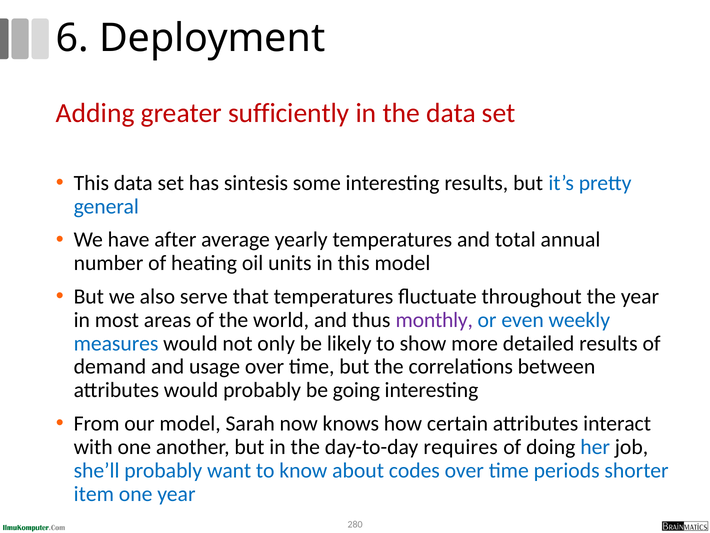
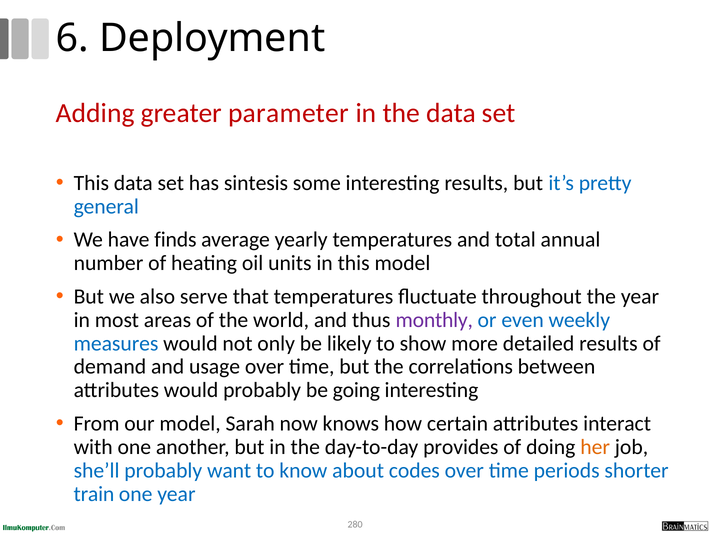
sufficiently: sufficiently -> parameter (289, 113)
after: after -> finds (175, 239)
requires: requires -> provides (461, 447)
her colour: blue -> orange (595, 447)
item: item -> train (94, 493)
